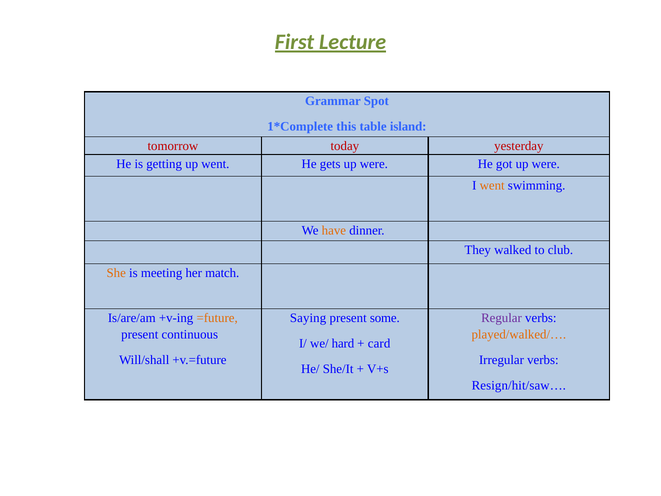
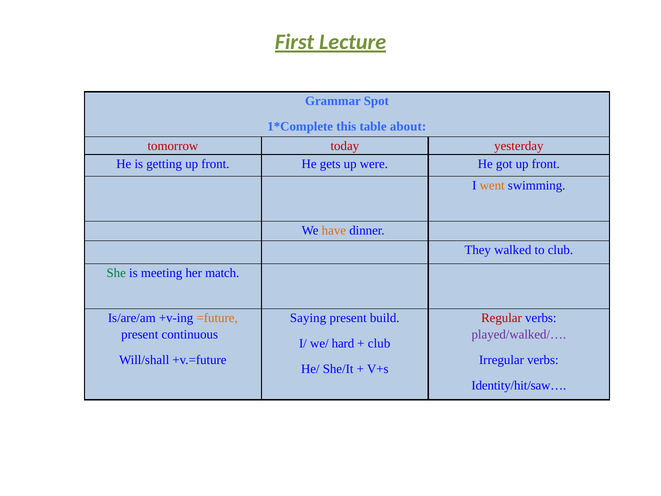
island: island -> about (408, 127)
getting up went: went -> front (215, 164)
got up were: were -> front (546, 164)
She colour: orange -> green (116, 273)
some: some -> build (385, 318)
Regular colour: purple -> red (502, 318)
played/walked/… colour: orange -> purple (519, 334)
card: card -> club (379, 343)
Resign/hit/saw…: Resign/hit/saw… -> Identity/hit/saw… (519, 385)
